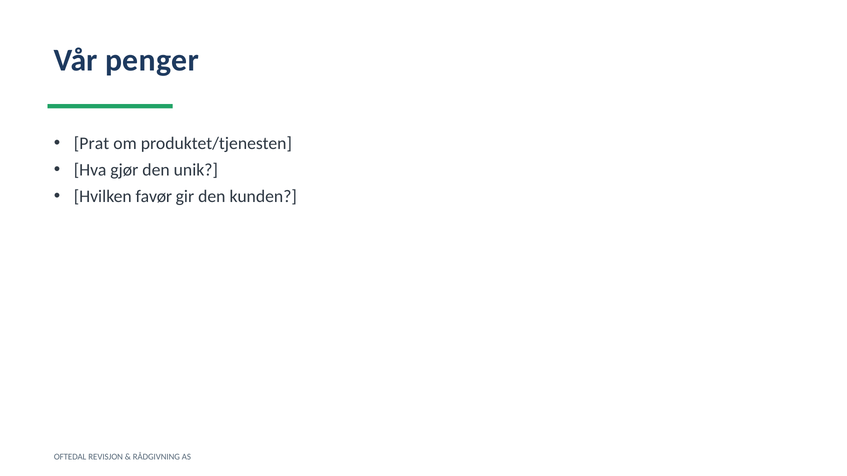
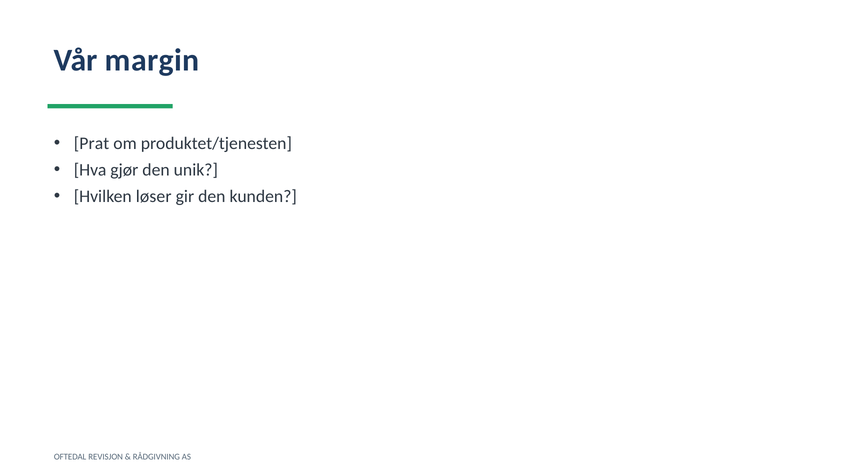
penger: penger -> margin (152, 60)
favør: favør -> løser (154, 196)
